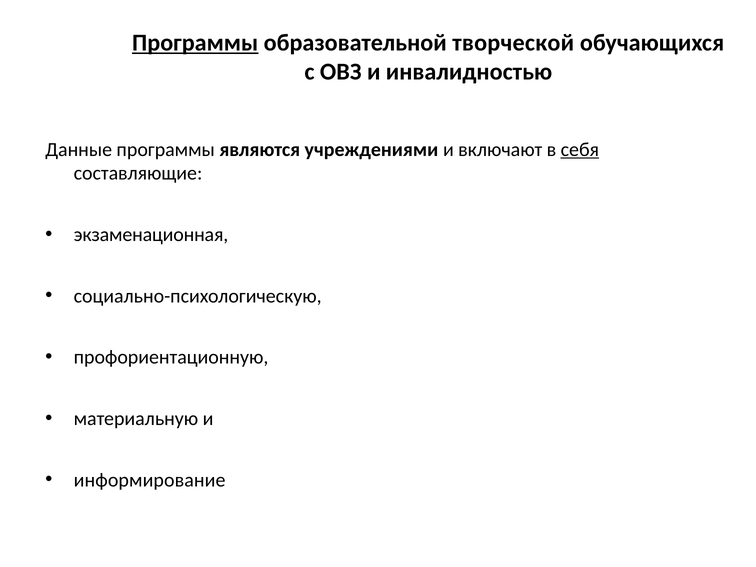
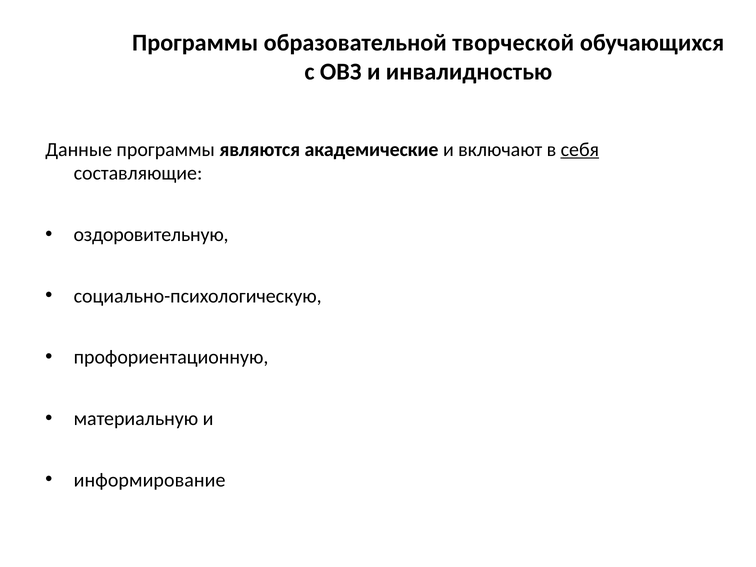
Программы underline: present -> none (195, 43)
учреждениями: учреждениями -> академические (372, 149)
экзаменационная: экзаменационная -> оздоровительную (151, 235)
